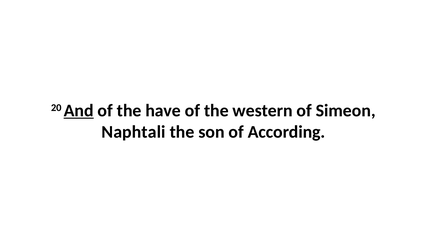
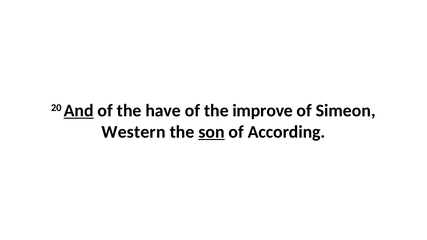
western: western -> improve (263, 111)
Naphtali: Naphtali -> Western (134, 132)
son underline: none -> present (211, 132)
